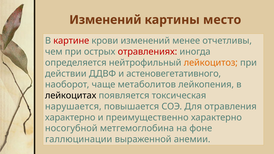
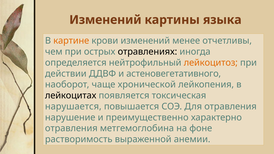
место: место -> языка (222, 20)
картине colour: red -> orange (71, 41)
отравлениях colour: red -> black (147, 52)
метаболитов: метаболитов -> хронической (147, 85)
характерно: характерно -> нарушение (70, 118)
носогубной: носогубной -> отравления (71, 128)
галлюцинации: галлюцинации -> растворимость (79, 139)
